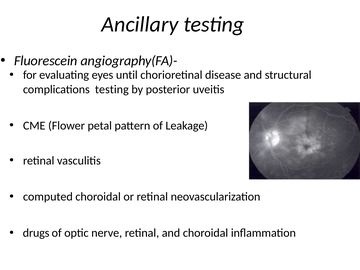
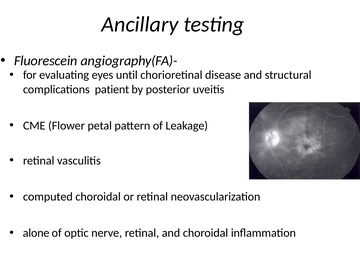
complications testing: testing -> patient (112, 89)
drugs: drugs -> alone (36, 233)
